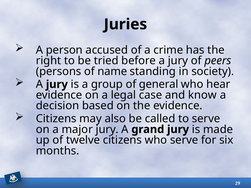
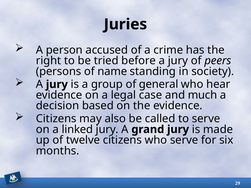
know: know -> much (202, 95)
major: major -> linked (77, 130)
